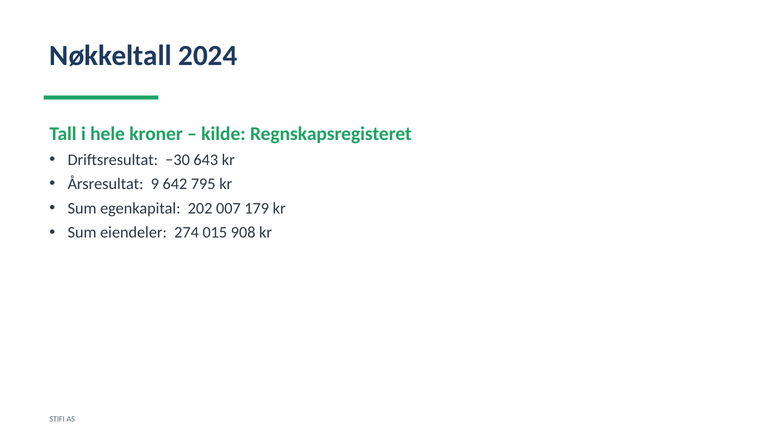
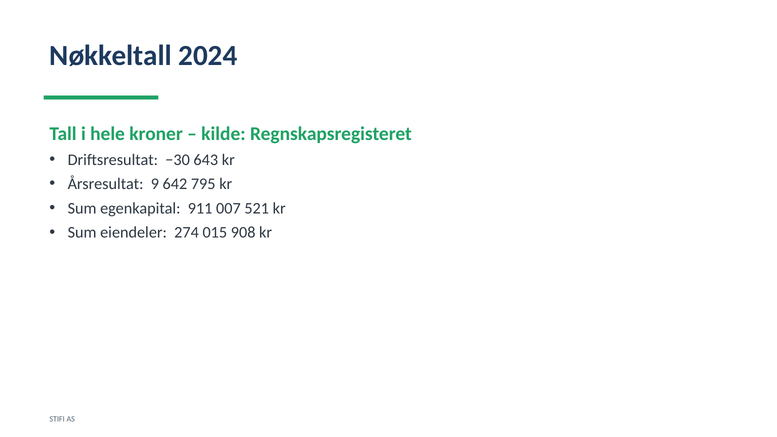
202: 202 -> 911 (200, 208)
179: 179 -> 521 (257, 208)
